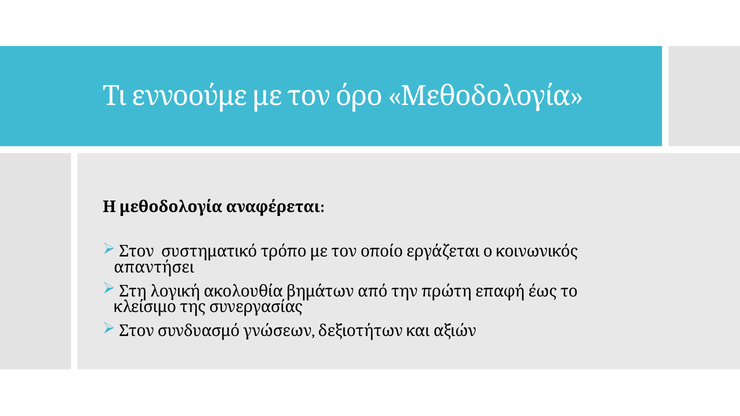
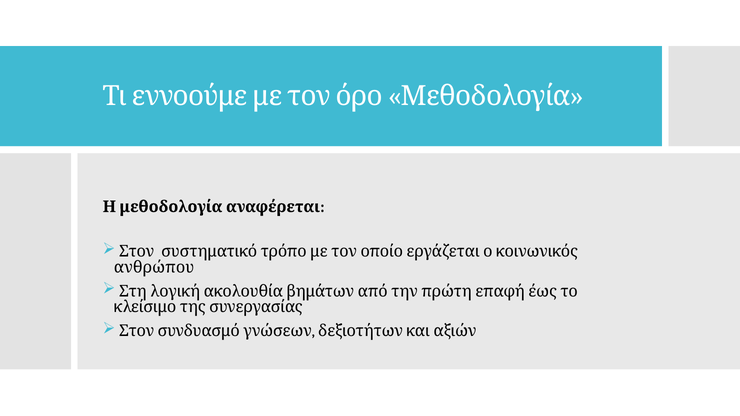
απαντήσει: απαντήσει -> ανθρώπου (154, 267)
